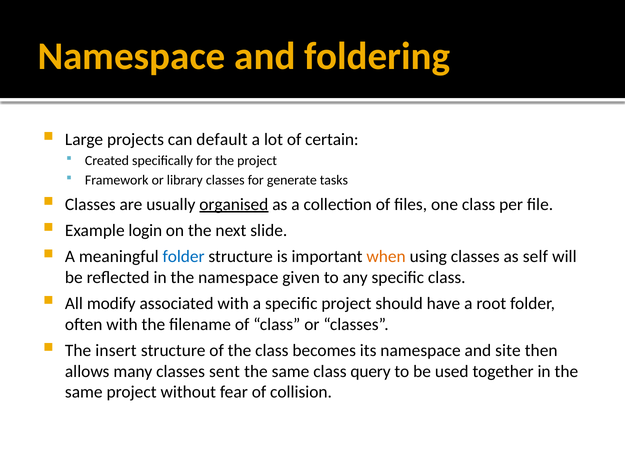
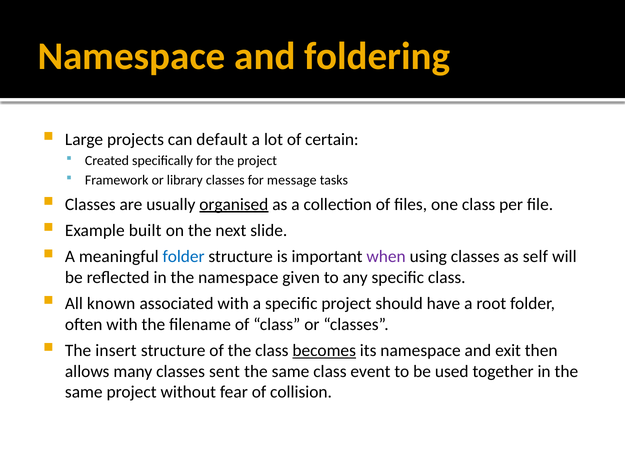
generate: generate -> message (292, 180)
login: login -> built (145, 230)
when colour: orange -> purple (386, 256)
modify: modify -> known (111, 303)
becomes underline: none -> present (324, 350)
site: site -> exit (508, 350)
query: query -> event (370, 371)
